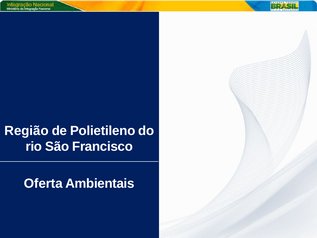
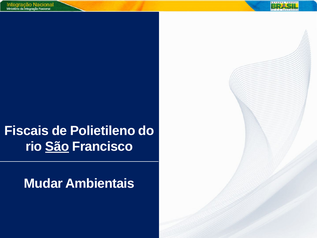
Região: Região -> Fiscais (27, 131)
São underline: none -> present (57, 146)
Oferta: Oferta -> Mudar (43, 183)
